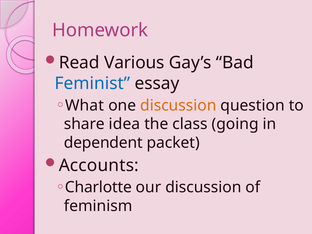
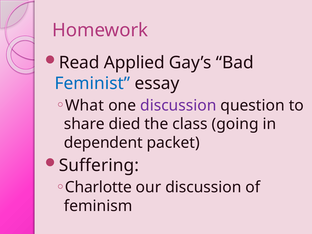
Various: Various -> Applied (134, 63)
discussion colour: orange -> purple (178, 105)
idea: idea -> died (125, 124)
Accounts: Accounts -> Suffering (99, 165)
